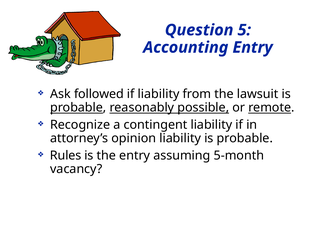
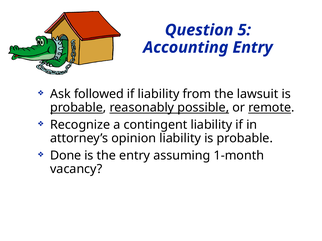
Rules: Rules -> Done (66, 156)
5-month: 5-month -> 1-month (239, 156)
